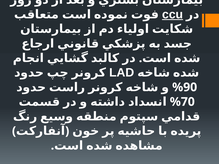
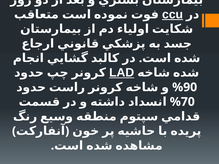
LAD underline: none -> present (122, 73)
